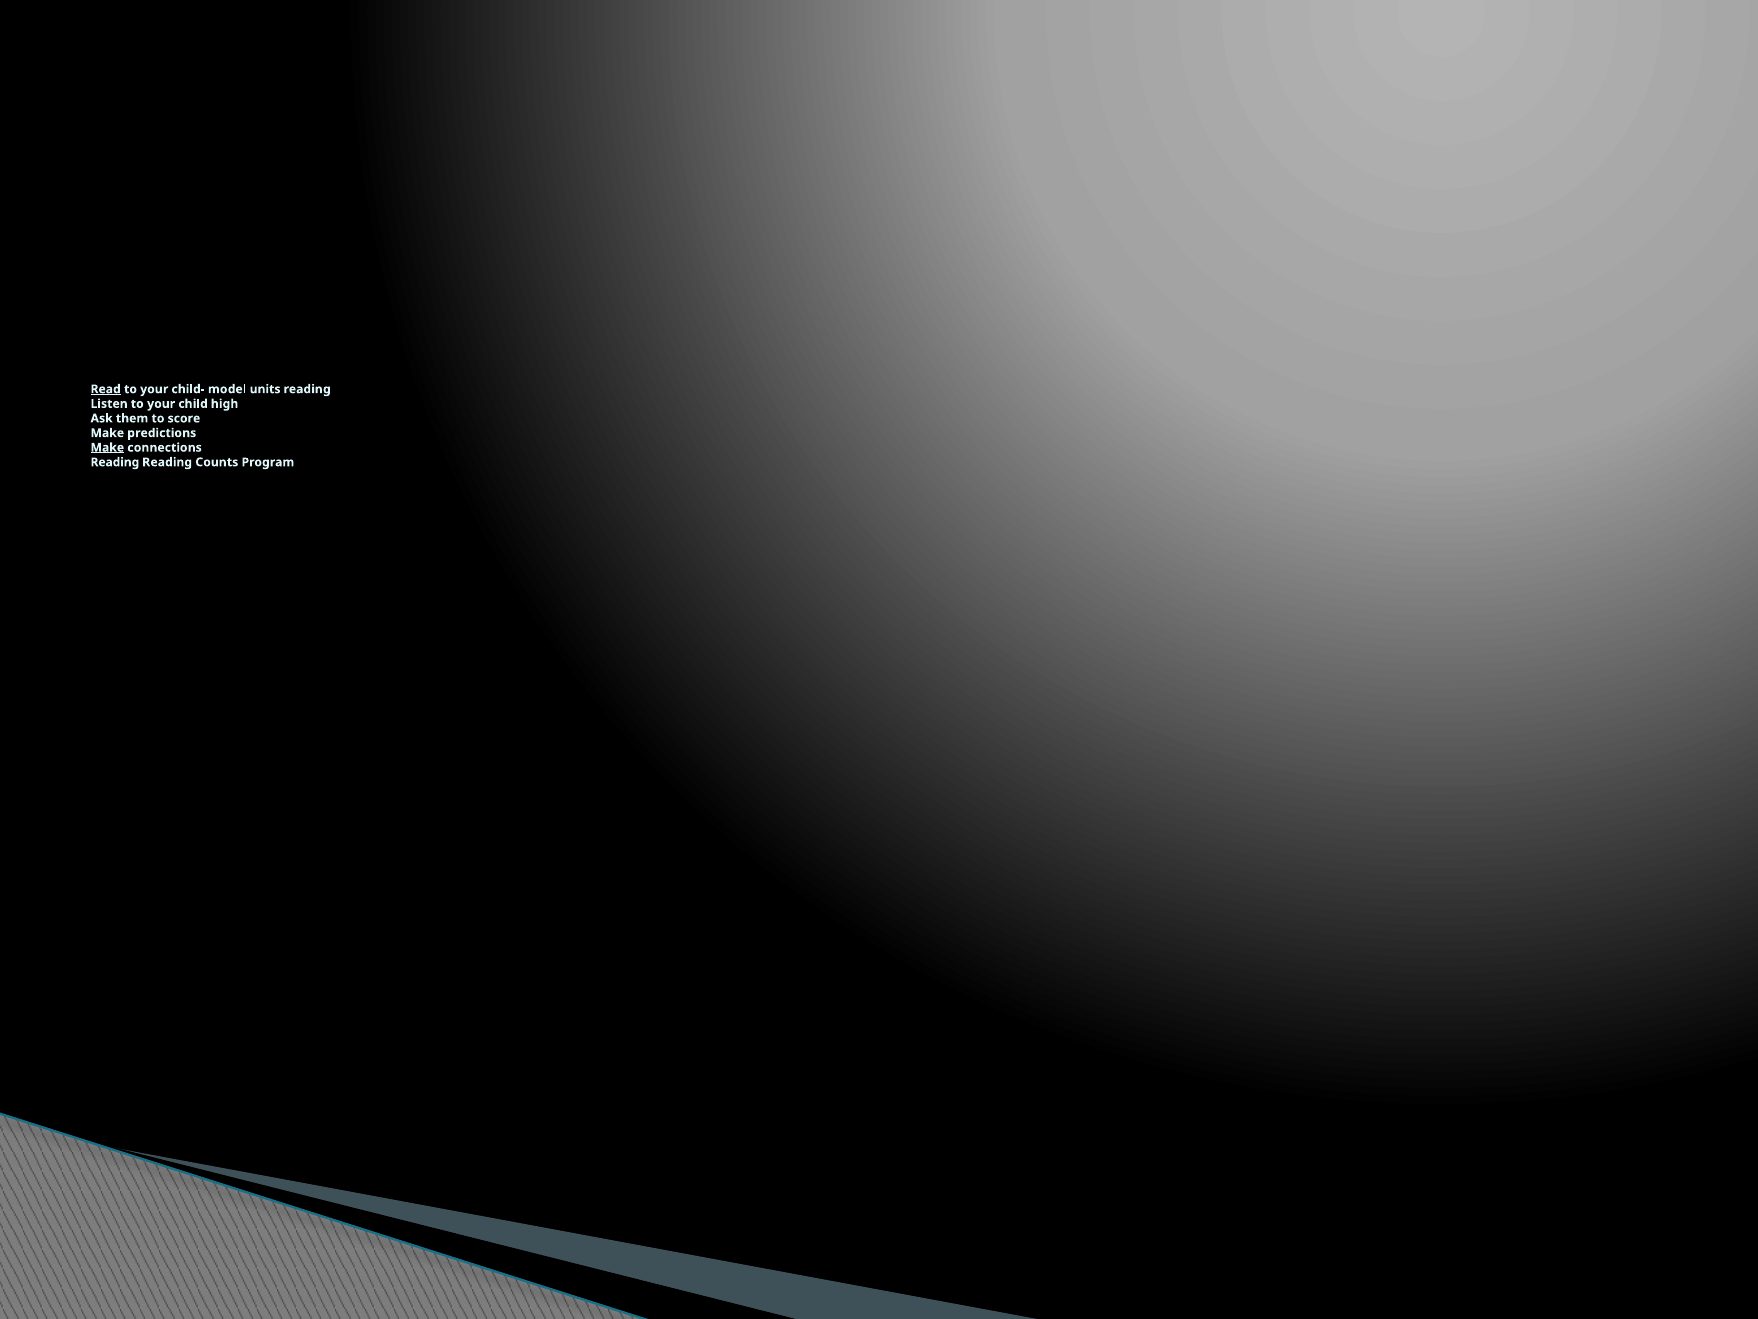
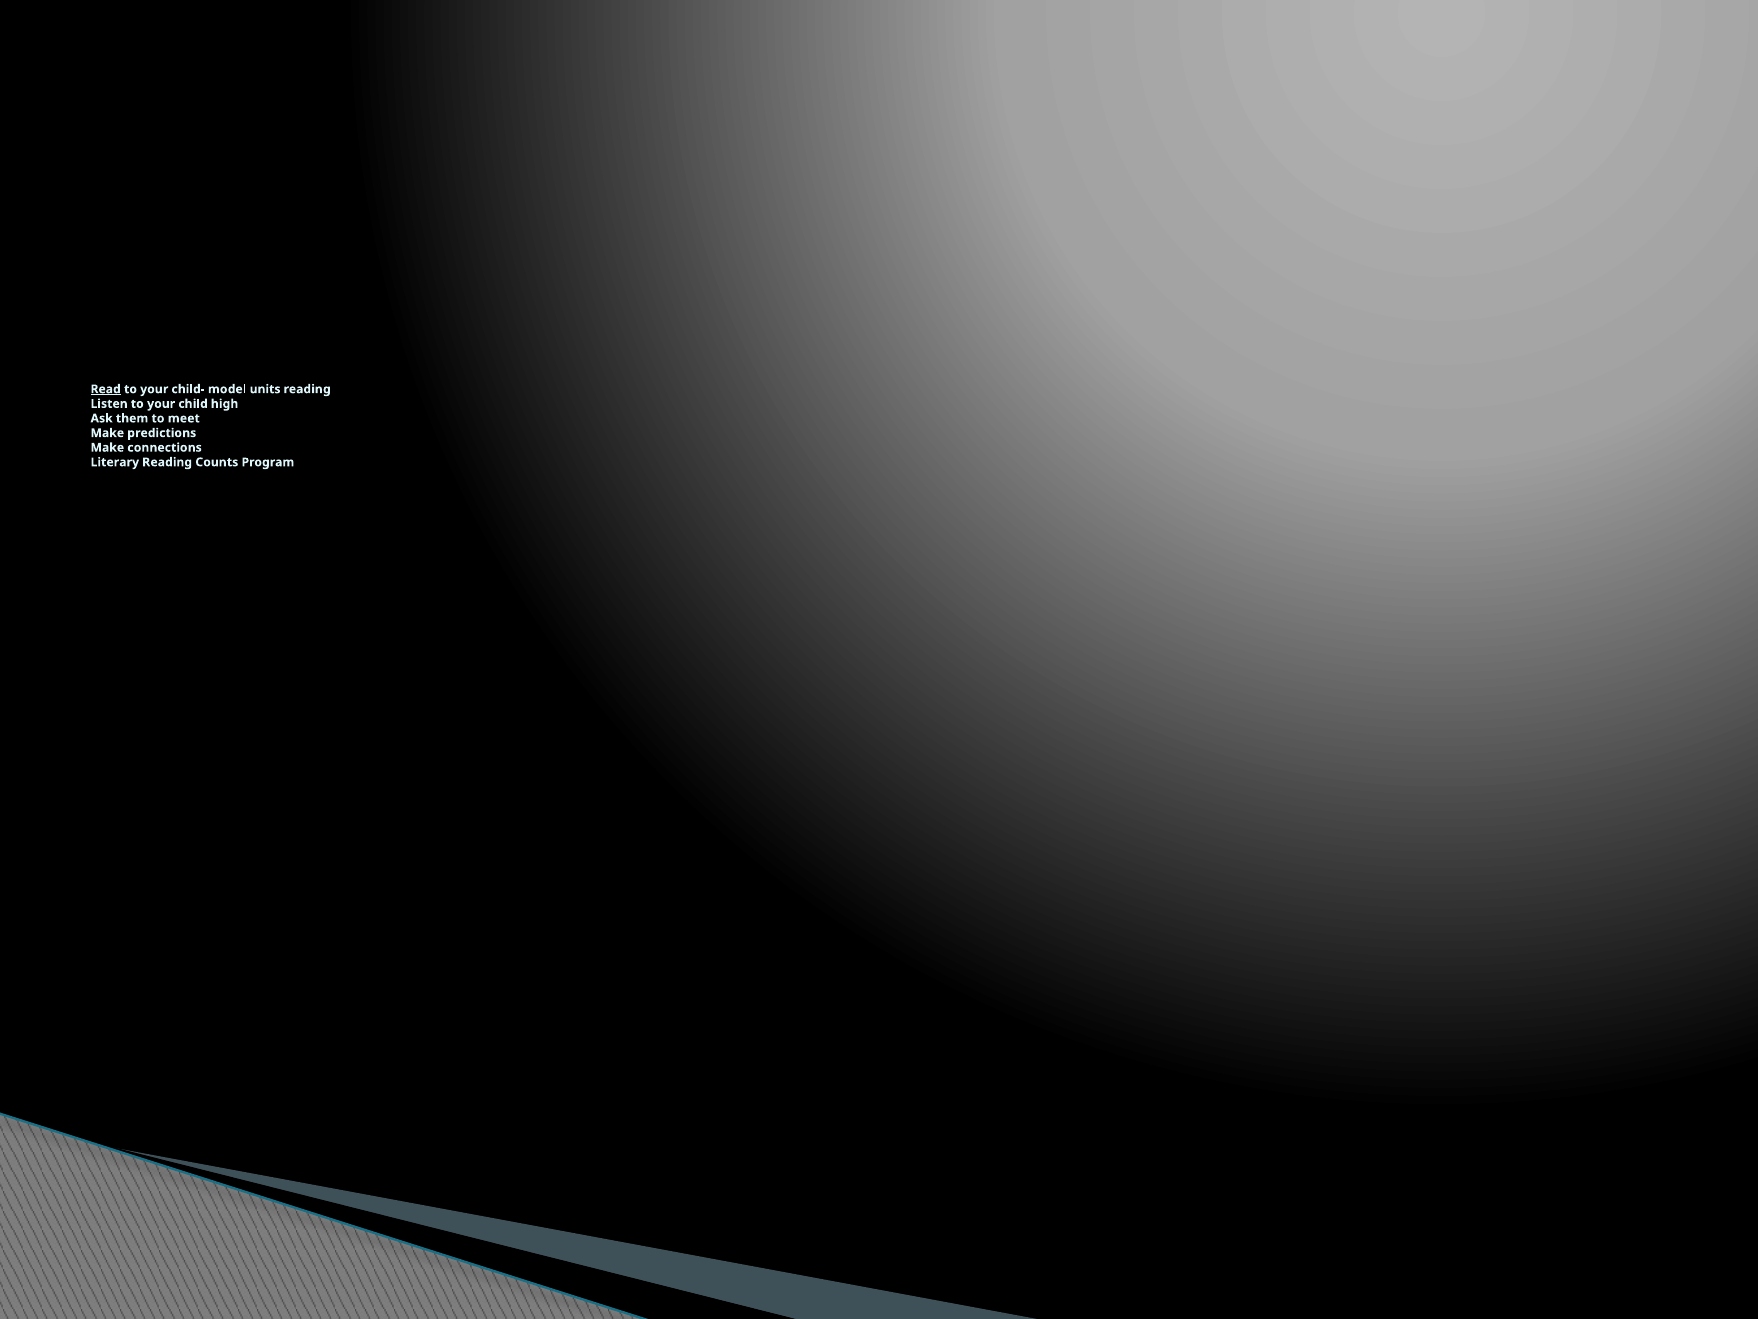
score: score -> meet (184, 418)
Make underline: present -> none (107, 447)
Reading: Reading -> Literary (115, 462)
